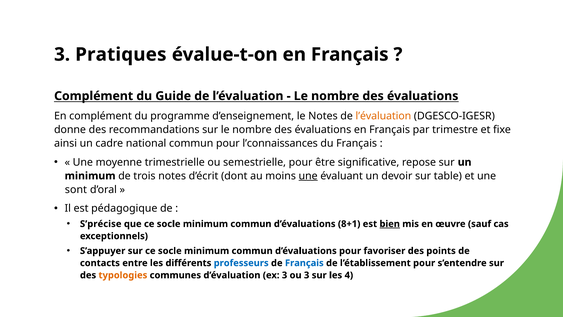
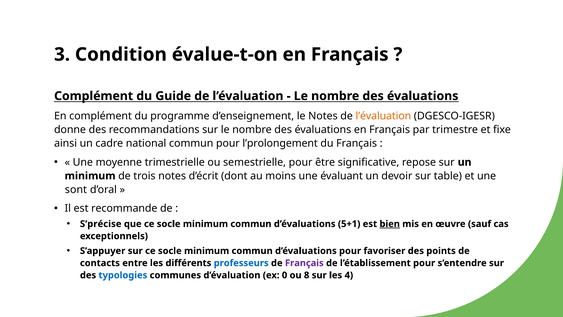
Pratiques: Pratiques -> Condition (121, 54)
l’connaissances: l’connaissances -> l’prolongement (280, 143)
une underline: present -> none (308, 176)
pédagogique: pédagogique -> recommande (124, 208)
8+1: 8+1 -> 5+1 (349, 224)
Français colour: blue -> purple (304, 263)
typologies colour: orange -> blue (123, 275)
ex 3: 3 -> 0 (285, 275)
ou 3: 3 -> 8 (307, 275)
